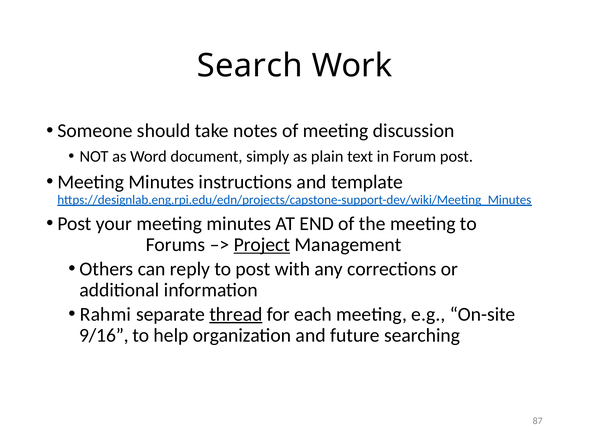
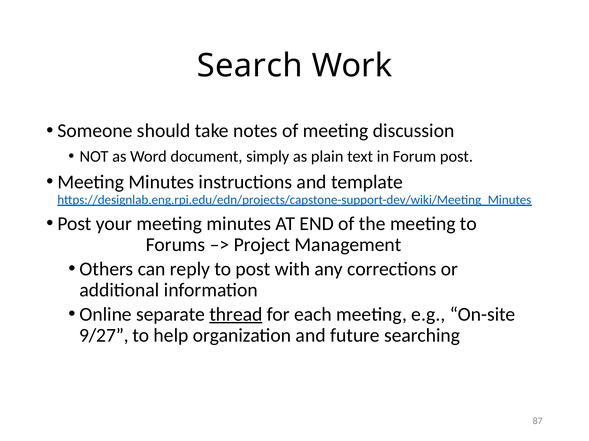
Project underline: present -> none (262, 245)
Rahmi: Rahmi -> Online (106, 315)
9/16: 9/16 -> 9/27 (104, 336)
